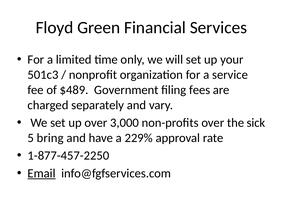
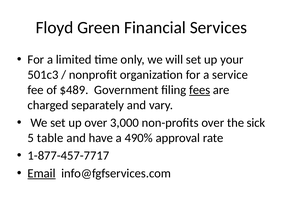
fees underline: none -> present (200, 90)
bring: bring -> table (50, 137)
229%: 229% -> 490% (139, 137)
1-877-457-2250: 1-877-457-2250 -> 1-877-457-7717 (68, 155)
